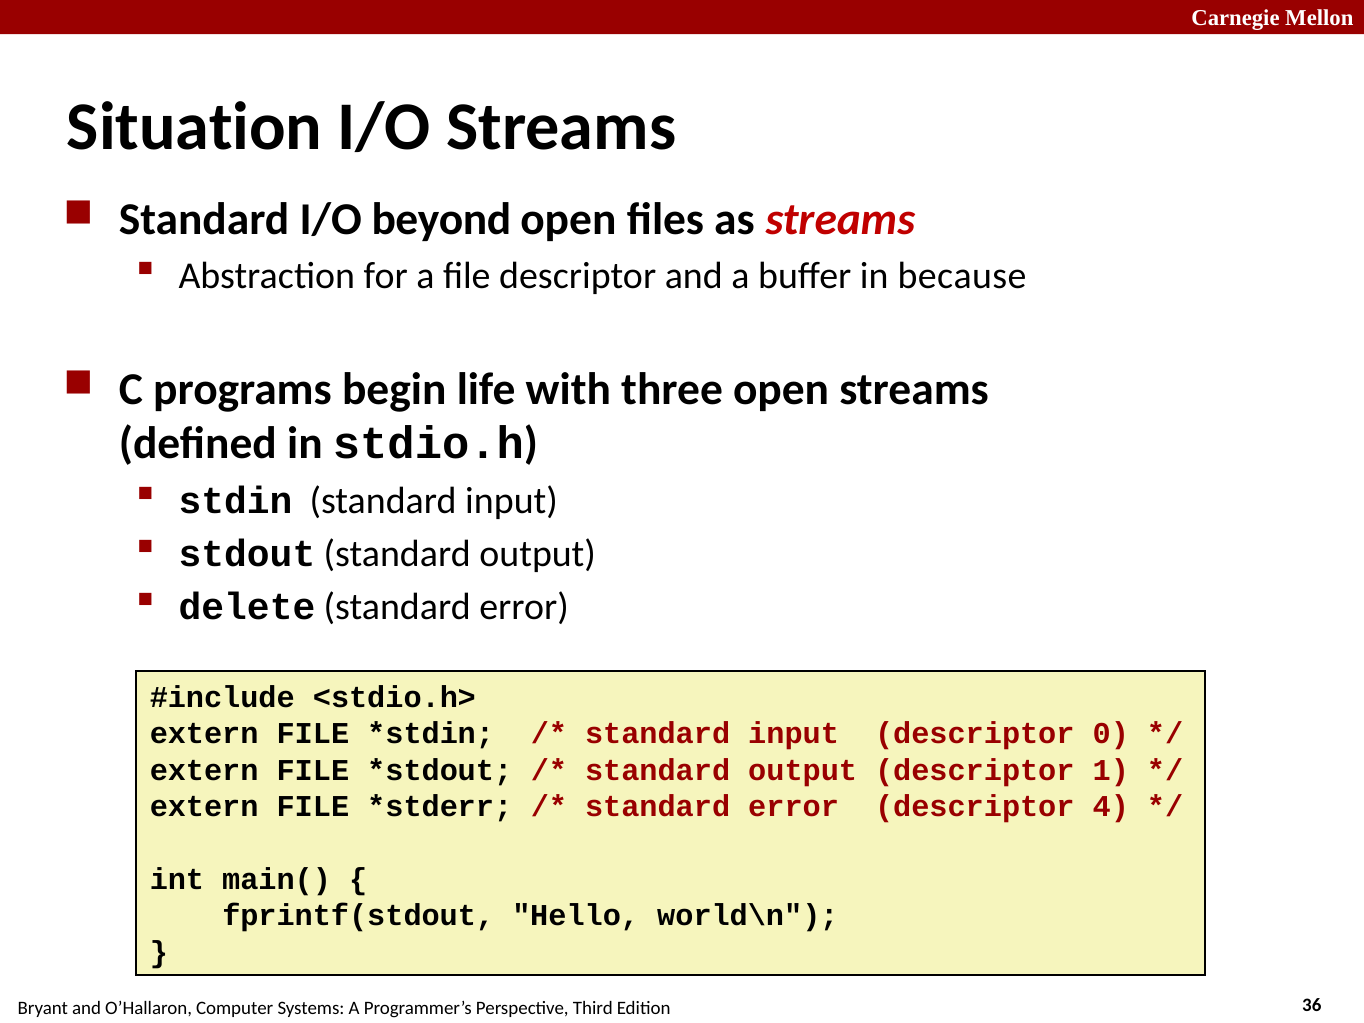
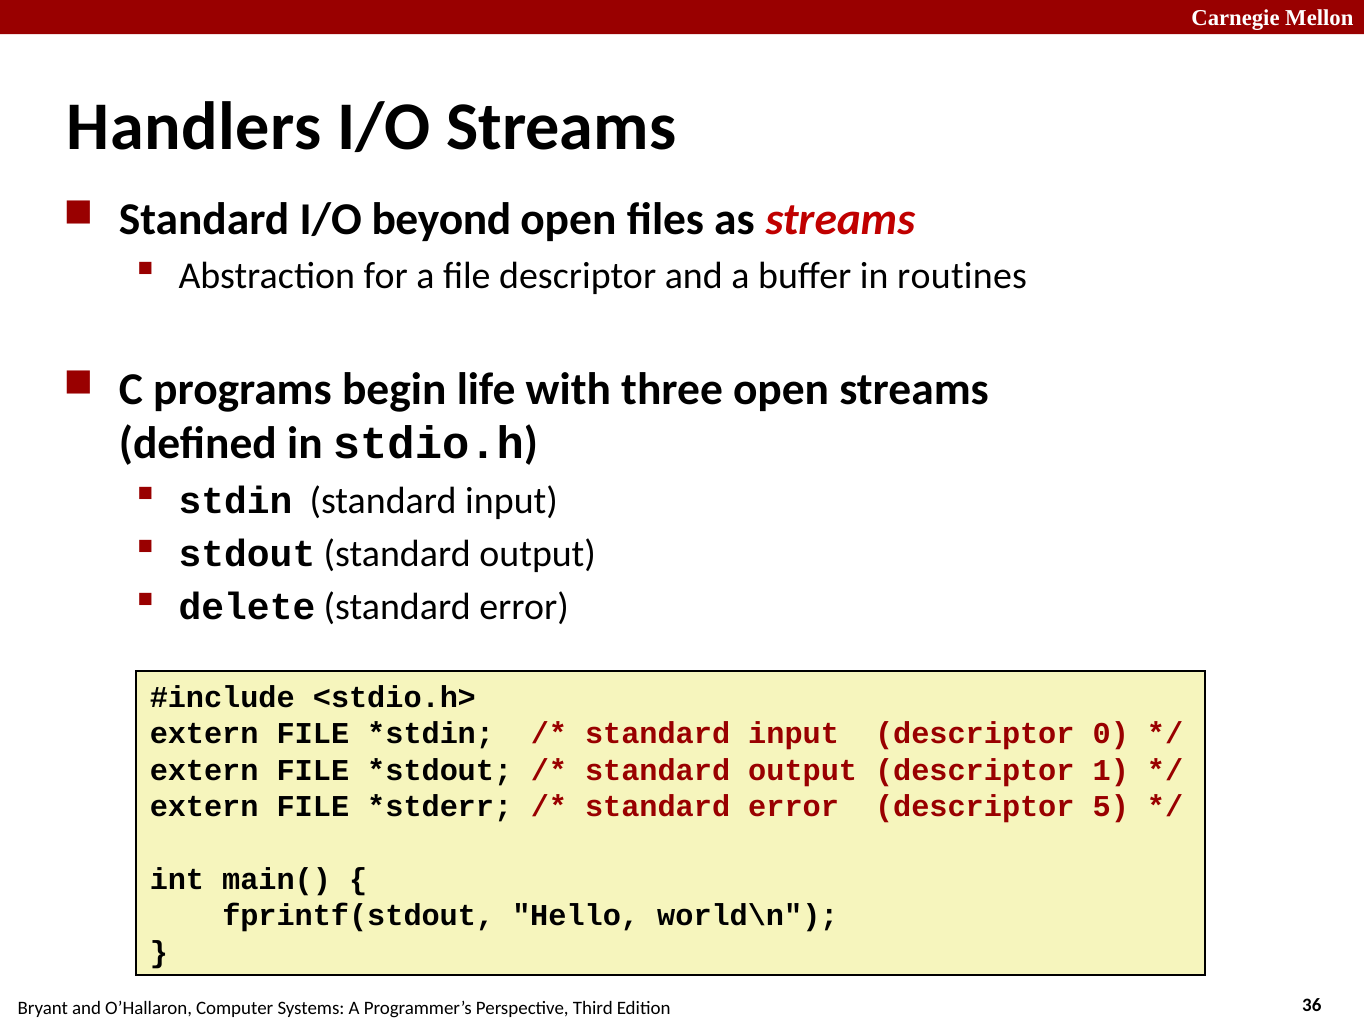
Situation: Situation -> Handlers (194, 127)
because: because -> routines (962, 276)
4: 4 -> 5 (1111, 807)
